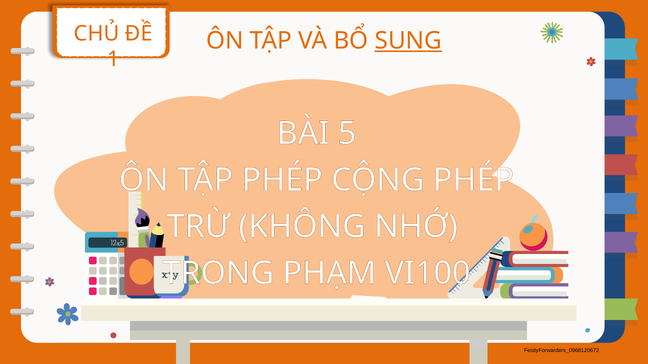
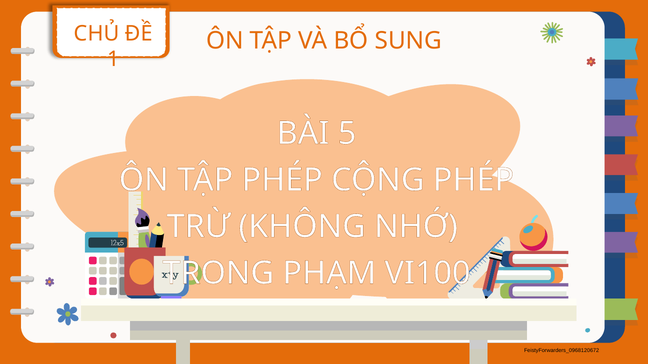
SUNG underline: present -> none (408, 41)
